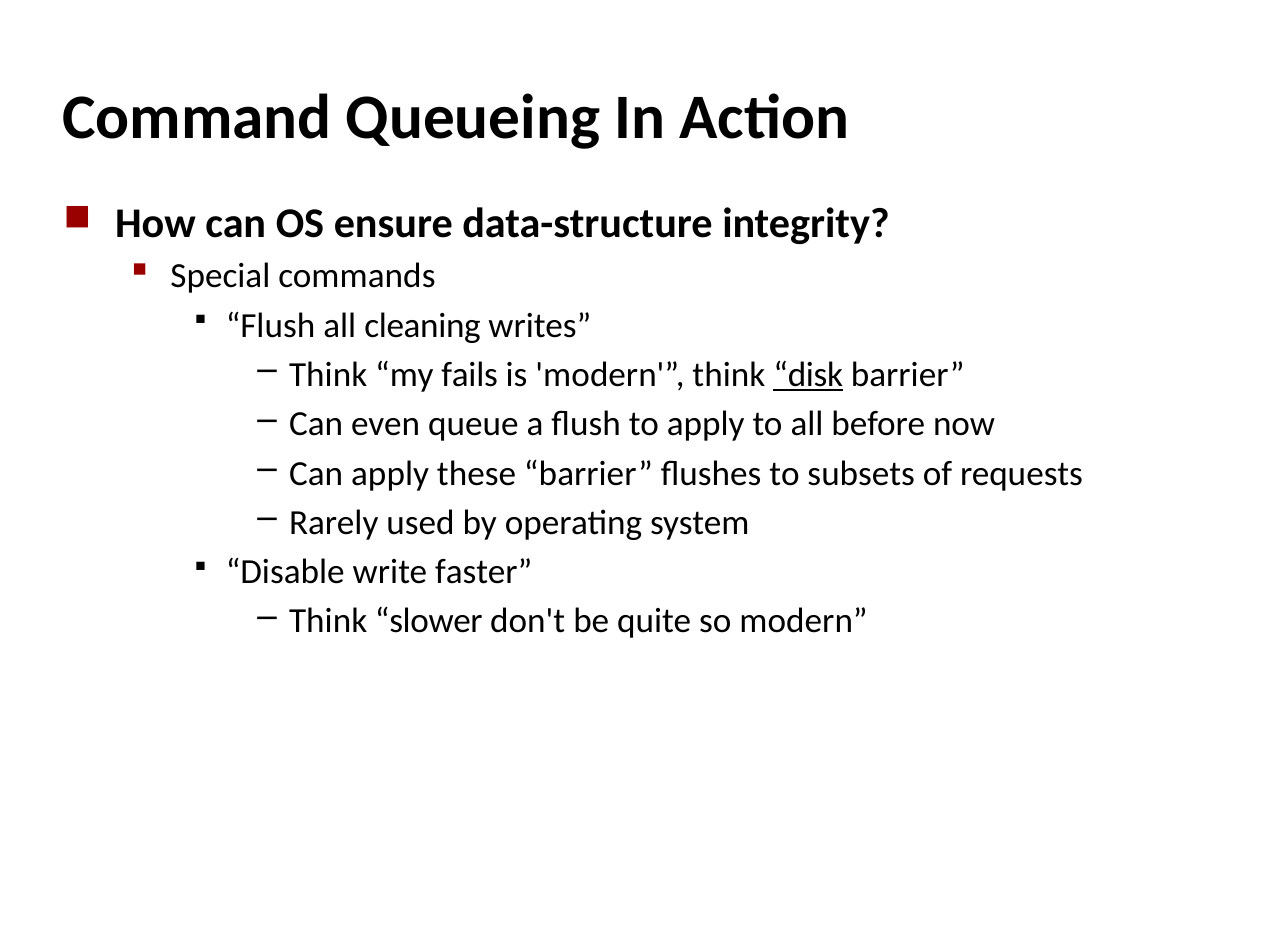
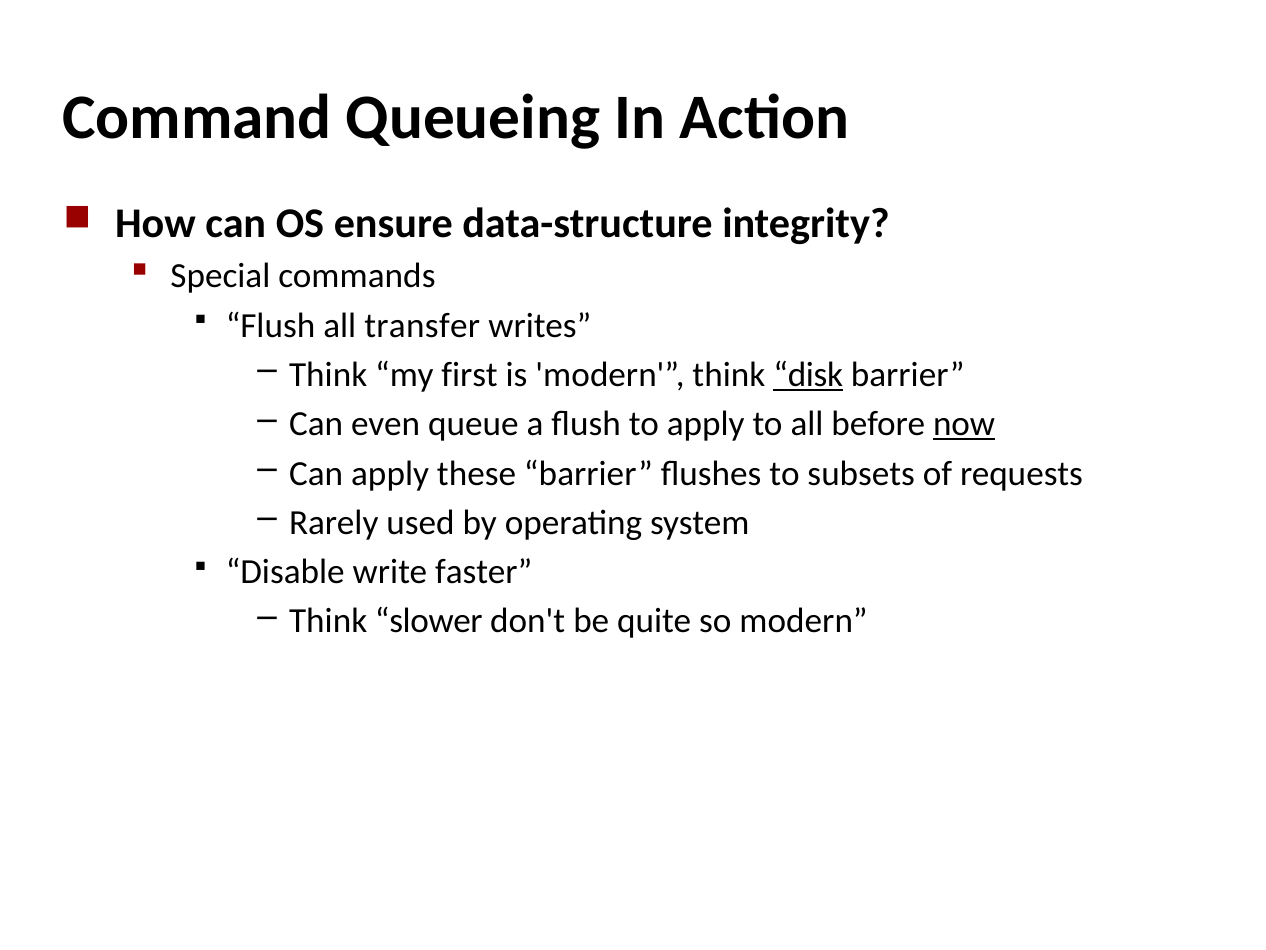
cleaning: cleaning -> transfer (422, 325)
fails: fails -> first (470, 375)
now underline: none -> present (964, 424)
